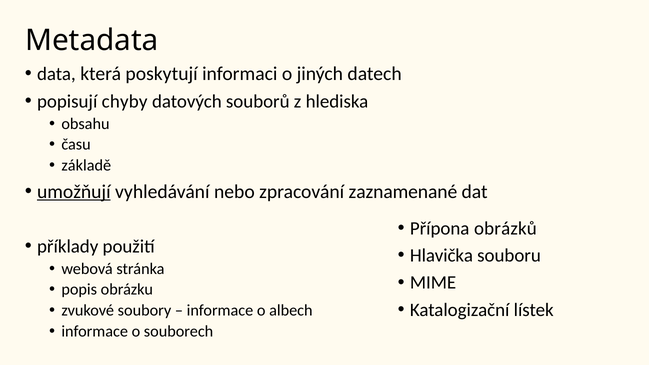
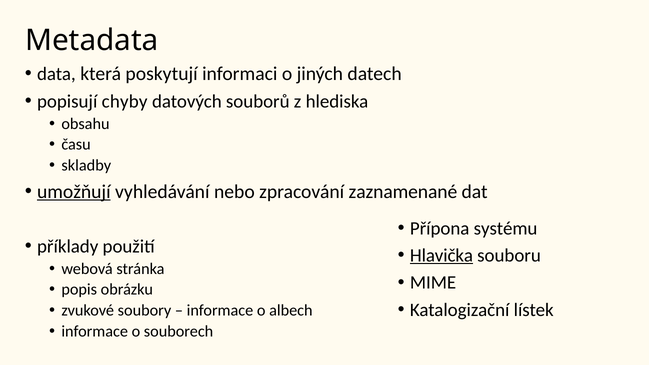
základě: základě -> skladby (86, 165)
obrázků: obrázků -> systému (506, 228)
Hlavička underline: none -> present (441, 255)
